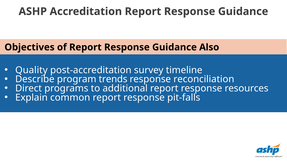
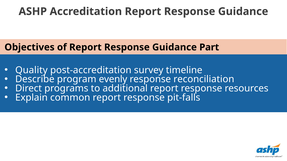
Also: Also -> Part (209, 47)
trends: trends -> evenly (113, 79)
